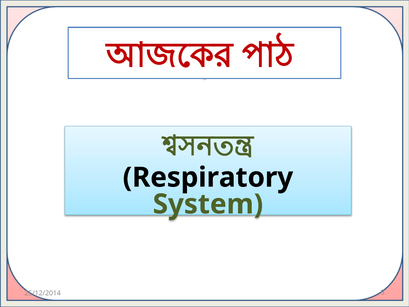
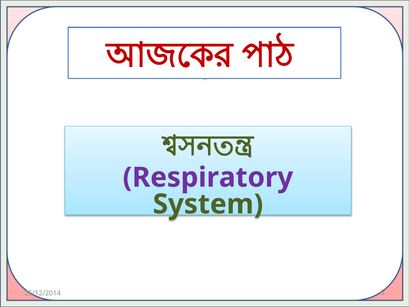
Respiratory colour: black -> purple (208, 177)
